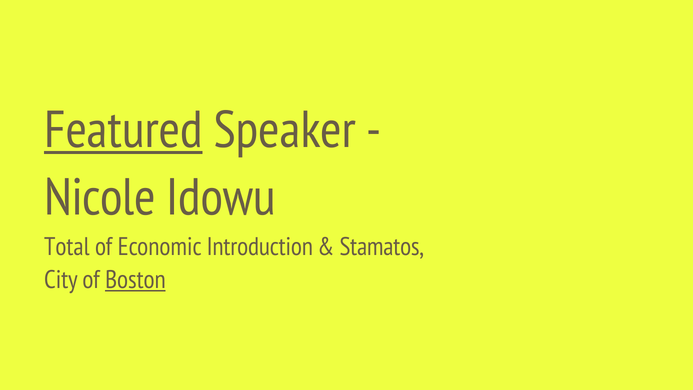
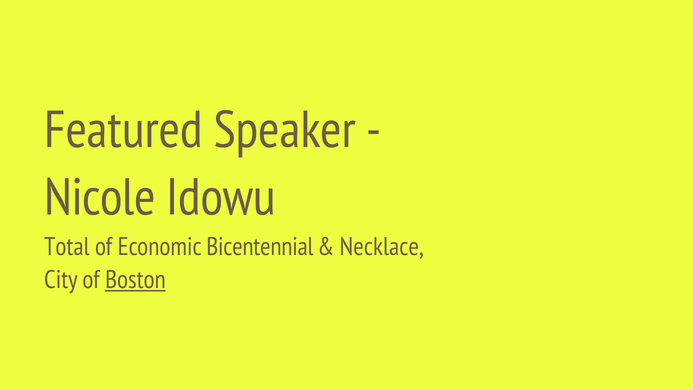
Featured underline: present -> none (123, 130)
Introduction: Introduction -> Bicentennial (260, 247)
Stamatos: Stamatos -> Necklace (382, 247)
